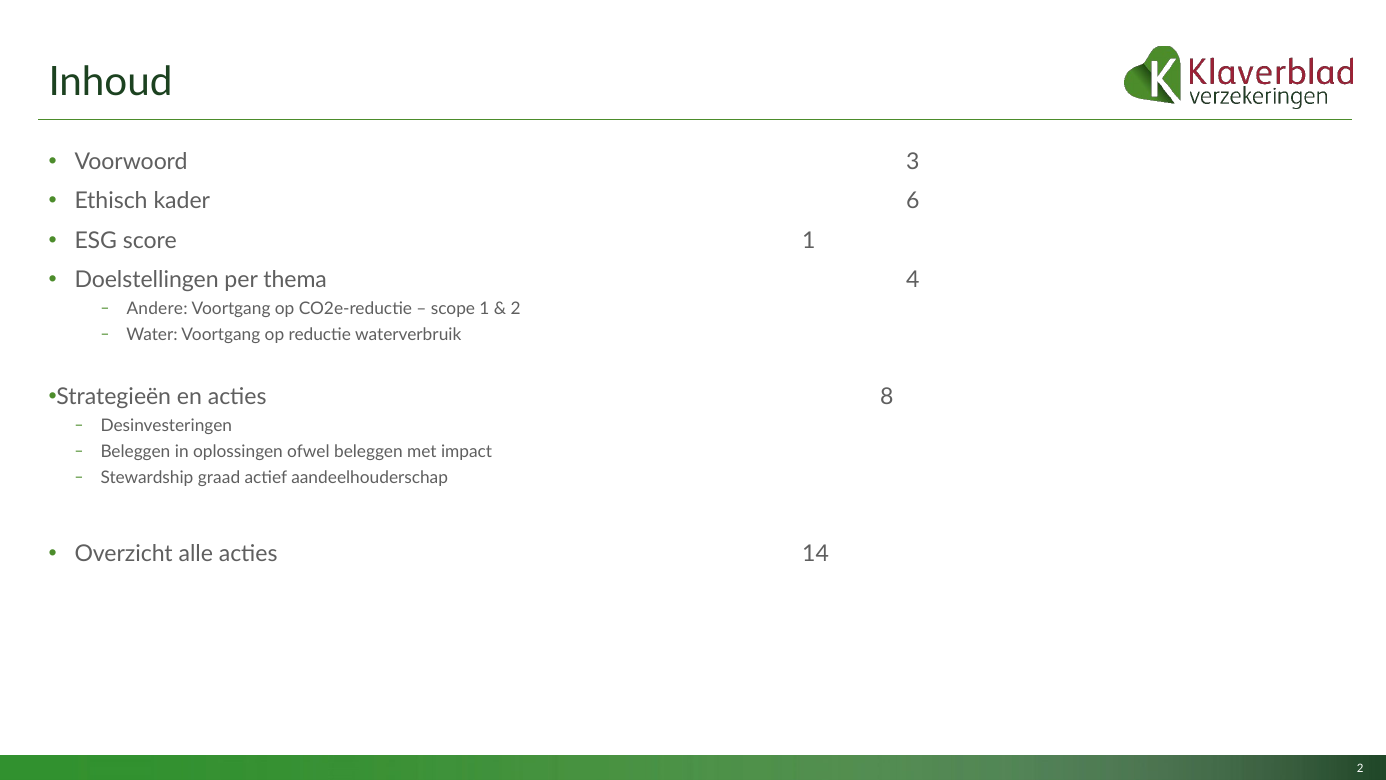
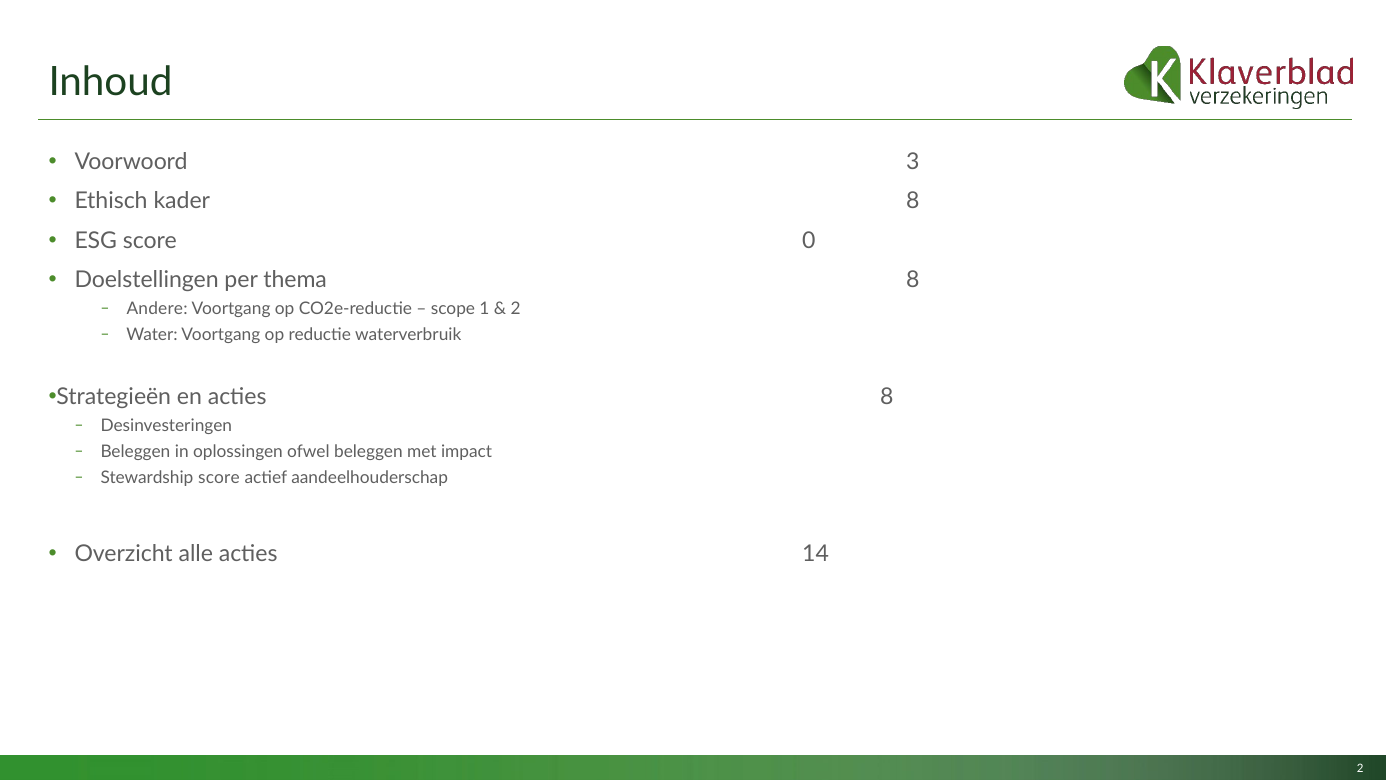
kader 6: 6 -> 8 (913, 201)
score 1: 1 -> 0 (809, 240)
thema 4: 4 -> 8 (913, 280)
Stewardship graad: graad -> score (219, 478)
